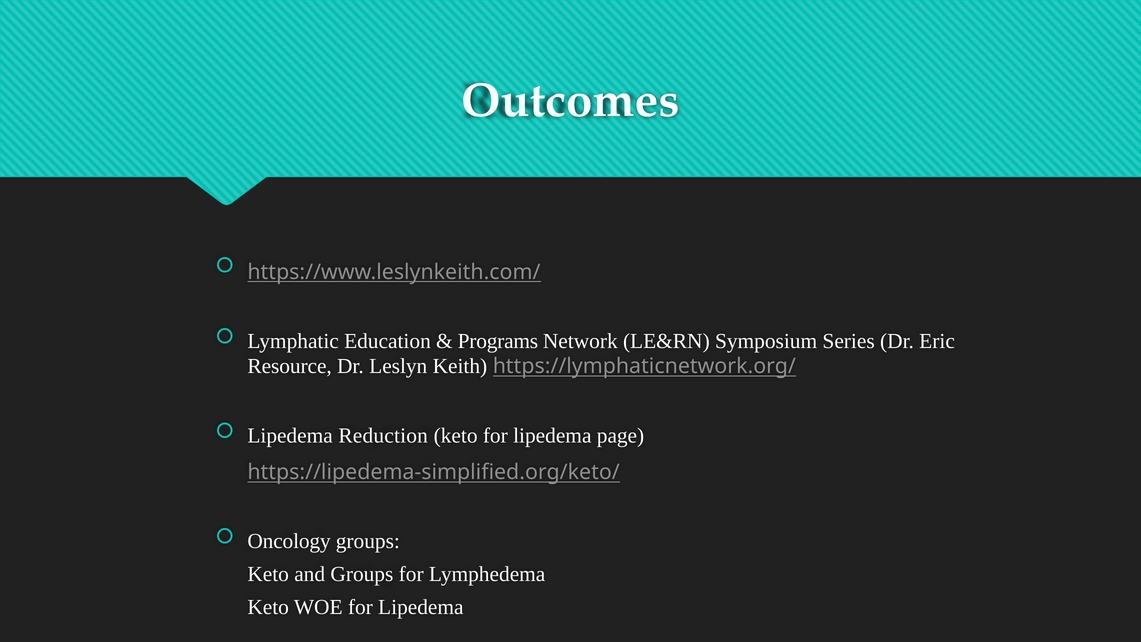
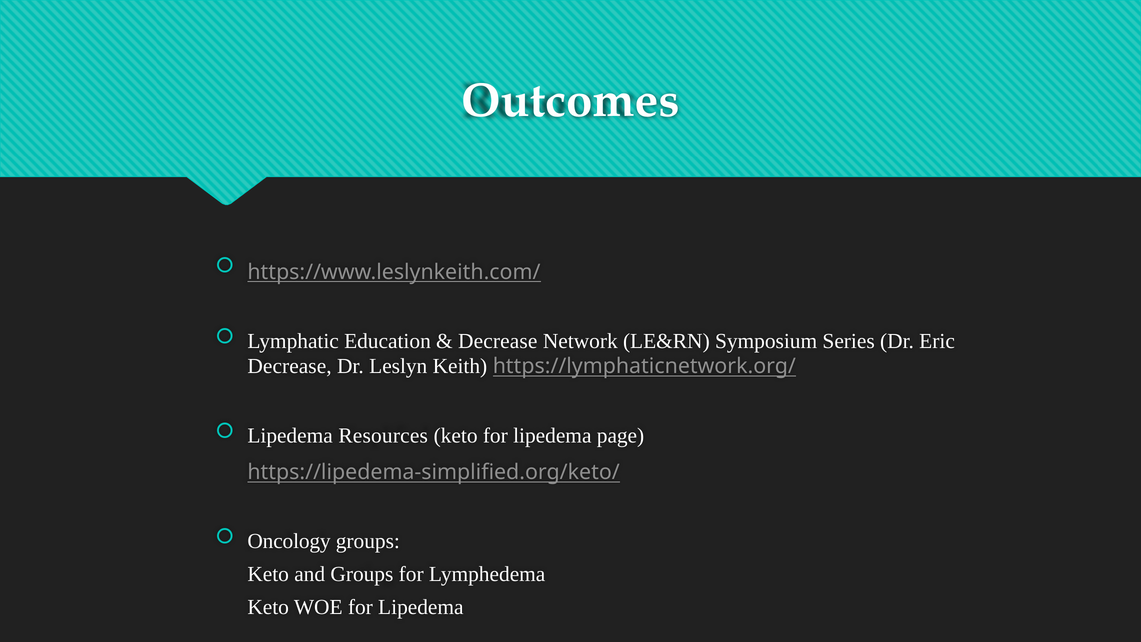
Programs: Programs -> Decrease (498, 341)
Resource: Resource -> Decrease (290, 366)
Reduction: Reduction -> Resources (383, 435)
